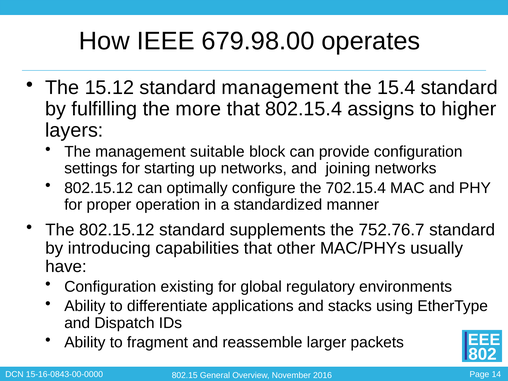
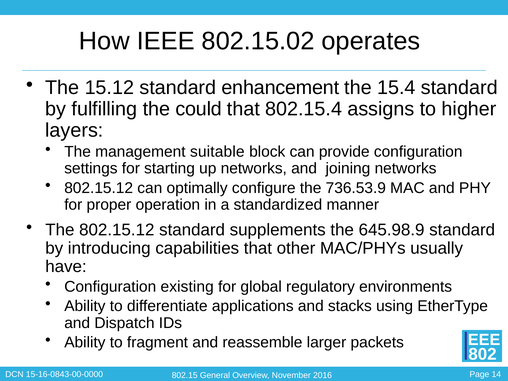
679.98.00: 679.98.00 -> 802.15.02 (258, 41)
standard management: management -> enhancement (280, 88)
more: more -> could (199, 109)
702.15.4: 702.15.4 -> 736.53.9 (356, 188)
752.76.7: 752.76.7 -> 645.98.9 (392, 230)
